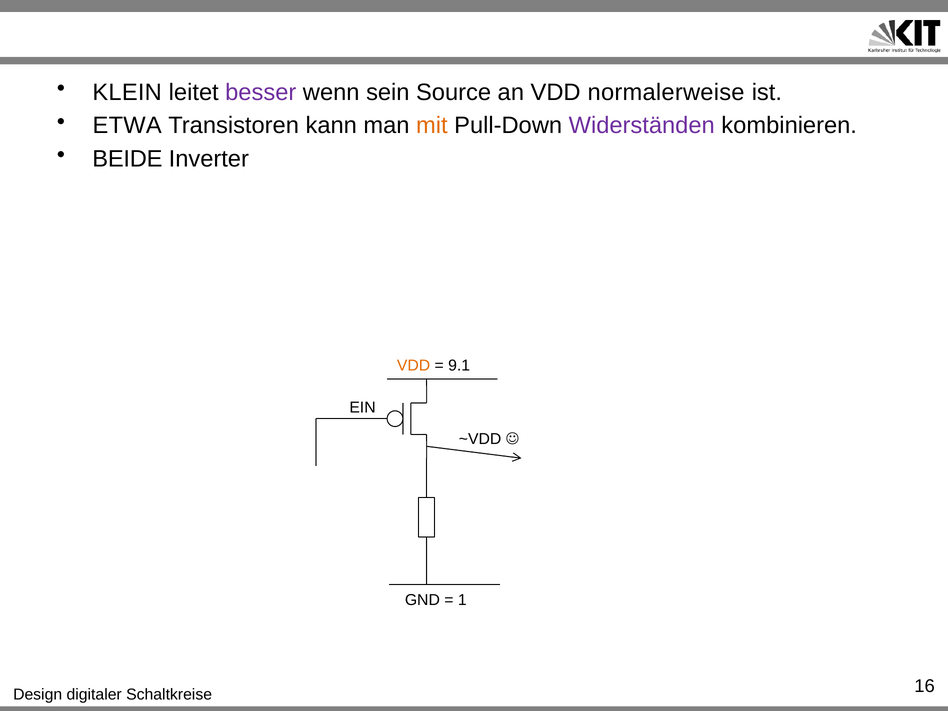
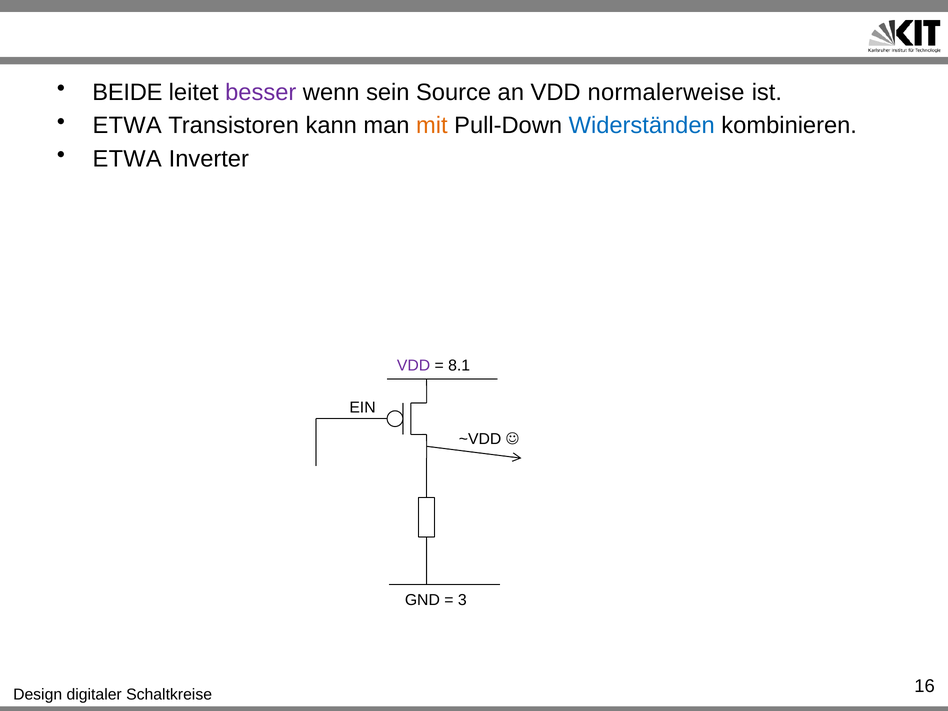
KLEIN: KLEIN -> BEIDE (127, 92)
Widerständen colour: purple -> blue (642, 126)
BEIDE: BEIDE -> ETWA (127, 159)
VDD colour: orange -> purple (414, 366)
9.1: 9.1 -> 8.1 (459, 366)
1: 1 -> 3 (462, 600)
